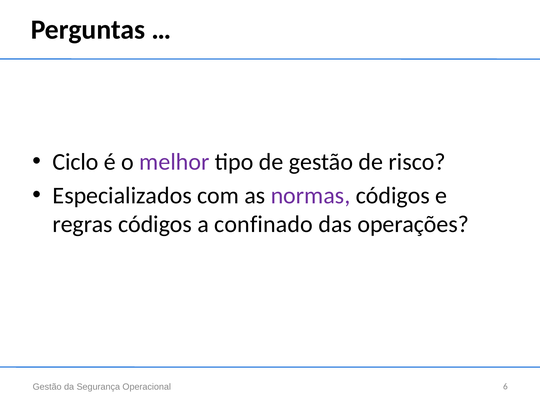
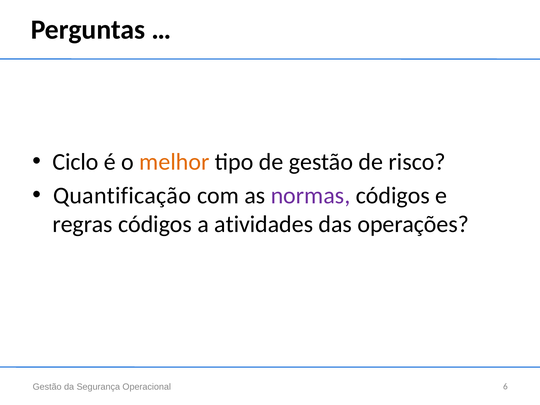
melhor colour: purple -> orange (174, 162)
Especializados: Especializados -> Quantificação (122, 196)
confinado: confinado -> atividades (264, 224)
